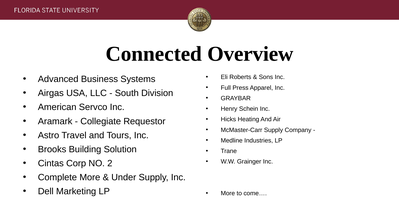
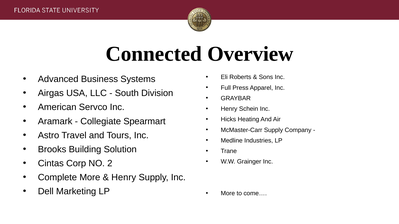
Requestor: Requestor -> Spearmart (145, 121)
Under: Under -> Henry (124, 178)
